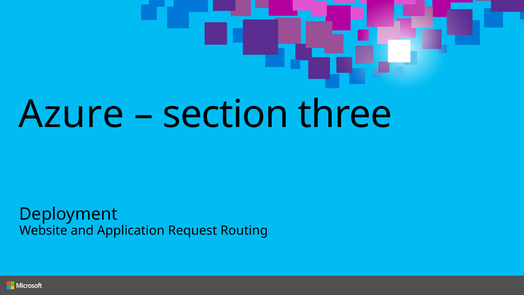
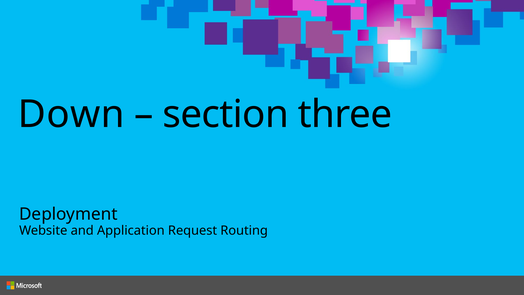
Azure: Azure -> Down (71, 114)
